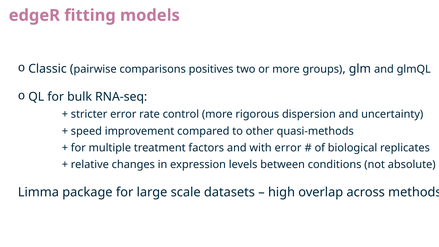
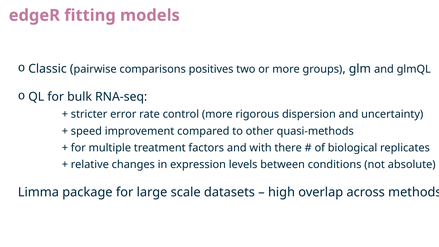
with error: error -> there (288, 148)
